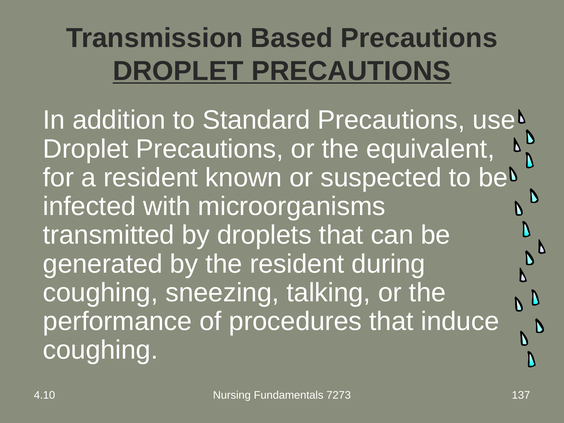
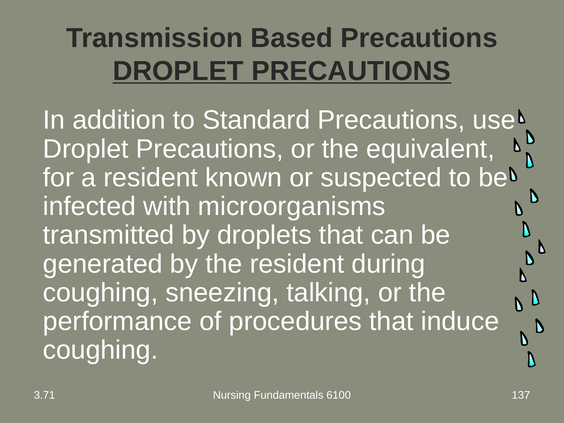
4.10: 4.10 -> 3.71 (44, 395)
7273: 7273 -> 6100 (339, 395)
